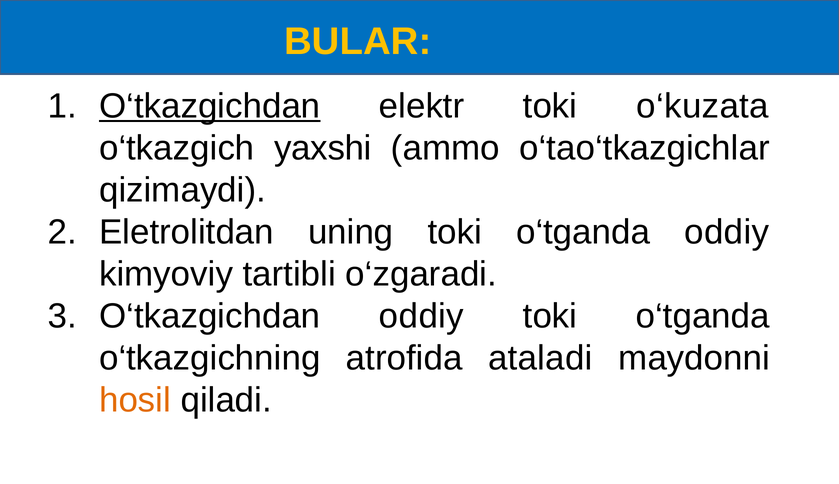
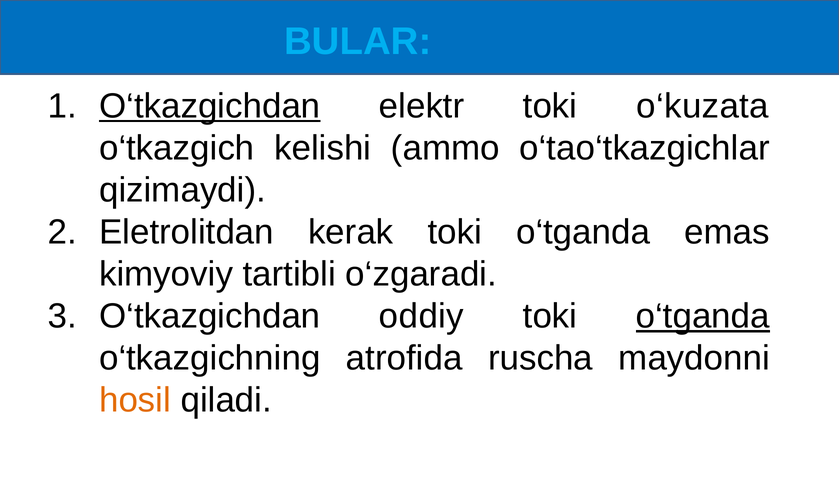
BULAR colour: yellow -> light blue (358, 41)
yaxshi: yaxshi -> kelishi (323, 148)
uning: uning -> kerak (351, 232)
o‘tganda oddiy: oddiy -> emas (727, 232)
o‘tganda underline: none -> present (703, 316)
ataladi: ataladi -> ruscha (540, 358)
